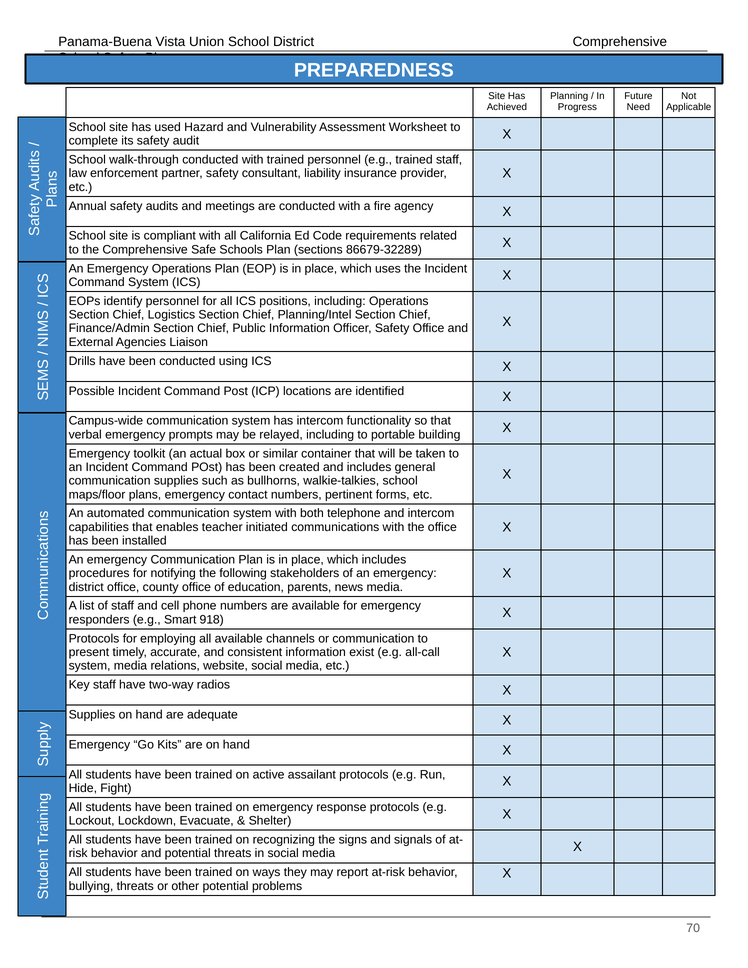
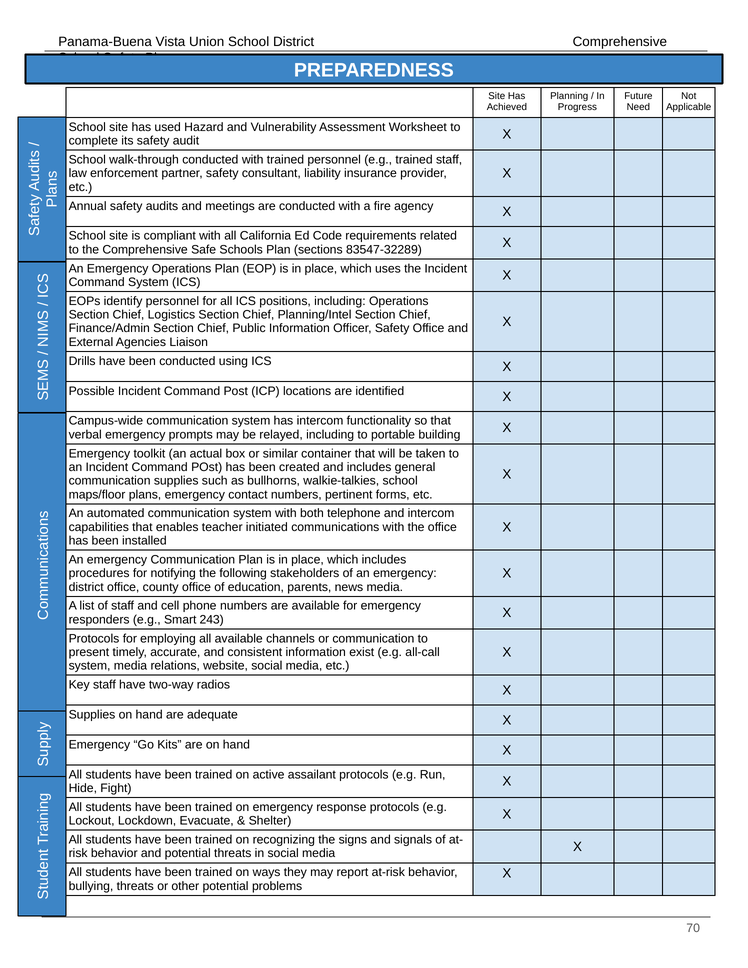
86679-32289: 86679-32289 -> 83547-32289 (384, 250)
918: 918 -> 243 (212, 620)
